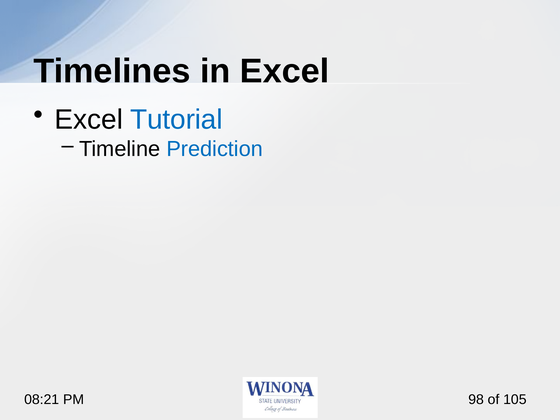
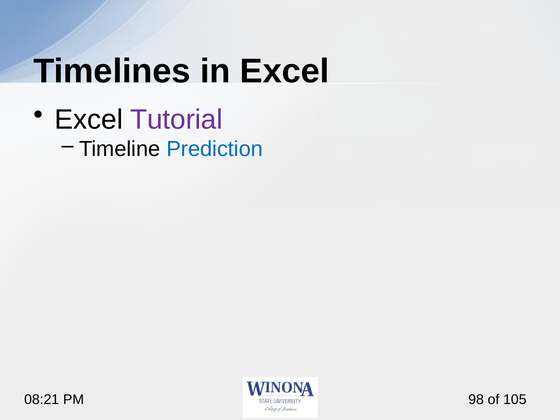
Tutorial colour: blue -> purple (176, 120)
